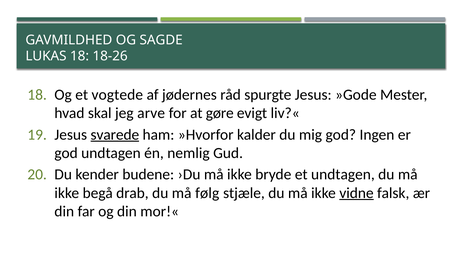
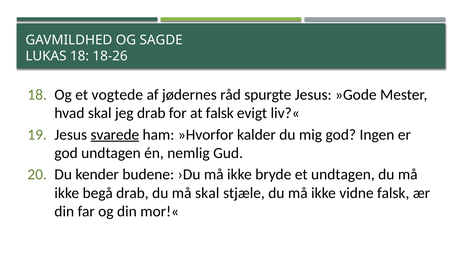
jeg arve: arve -> drab (151, 113)
at gøre: gøre -> falsk (220, 113)
må følg: følg -> skal (207, 193)
vidne underline: present -> none (356, 193)
